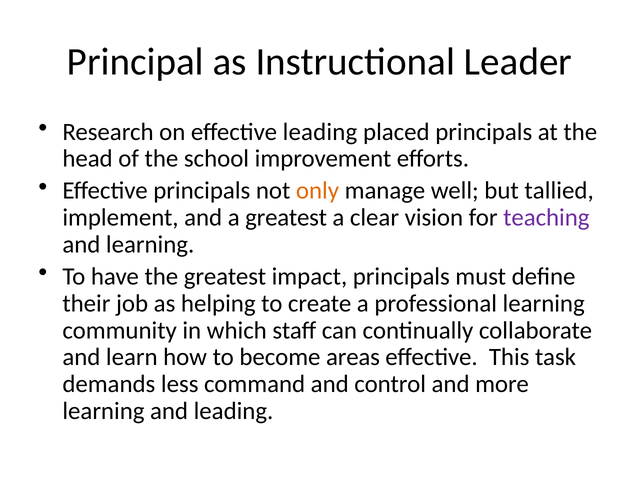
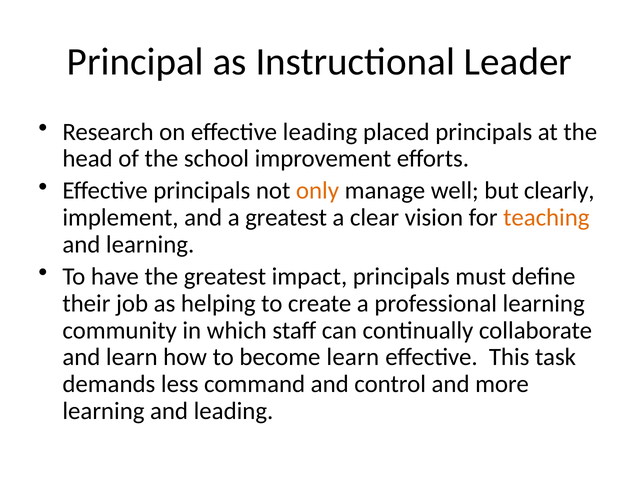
tallied: tallied -> clearly (559, 191)
teaching colour: purple -> orange (546, 218)
become areas: areas -> learn (353, 357)
